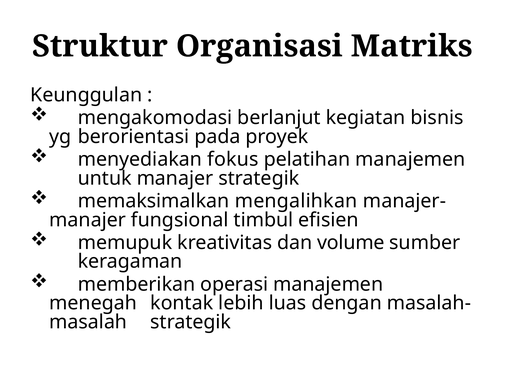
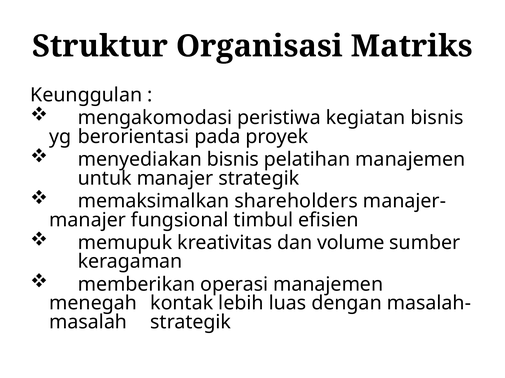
berlanjut: berlanjut -> peristiwa (279, 118)
menyediakan fokus: fokus -> bisnis (233, 160)
mengalihkan: mengalihkan -> shareholders (296, 201)
